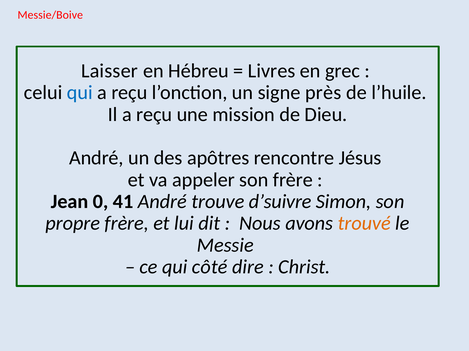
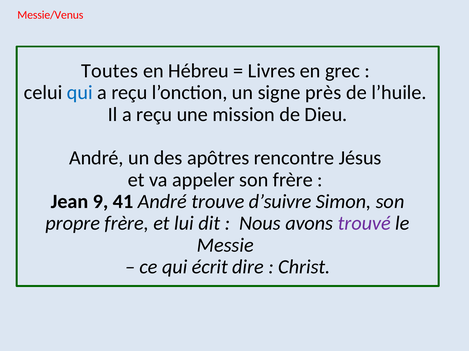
Messie/Boive: Messie/Boive -> Messie/Venus (50, 15)
Laisser: Laisser -> Toutes (110, 71)
0: 0 -> 9 (101, 202)
trouvé colour: orange -> purple (364, 224)
côté: côté -> écrit (210, 267)
